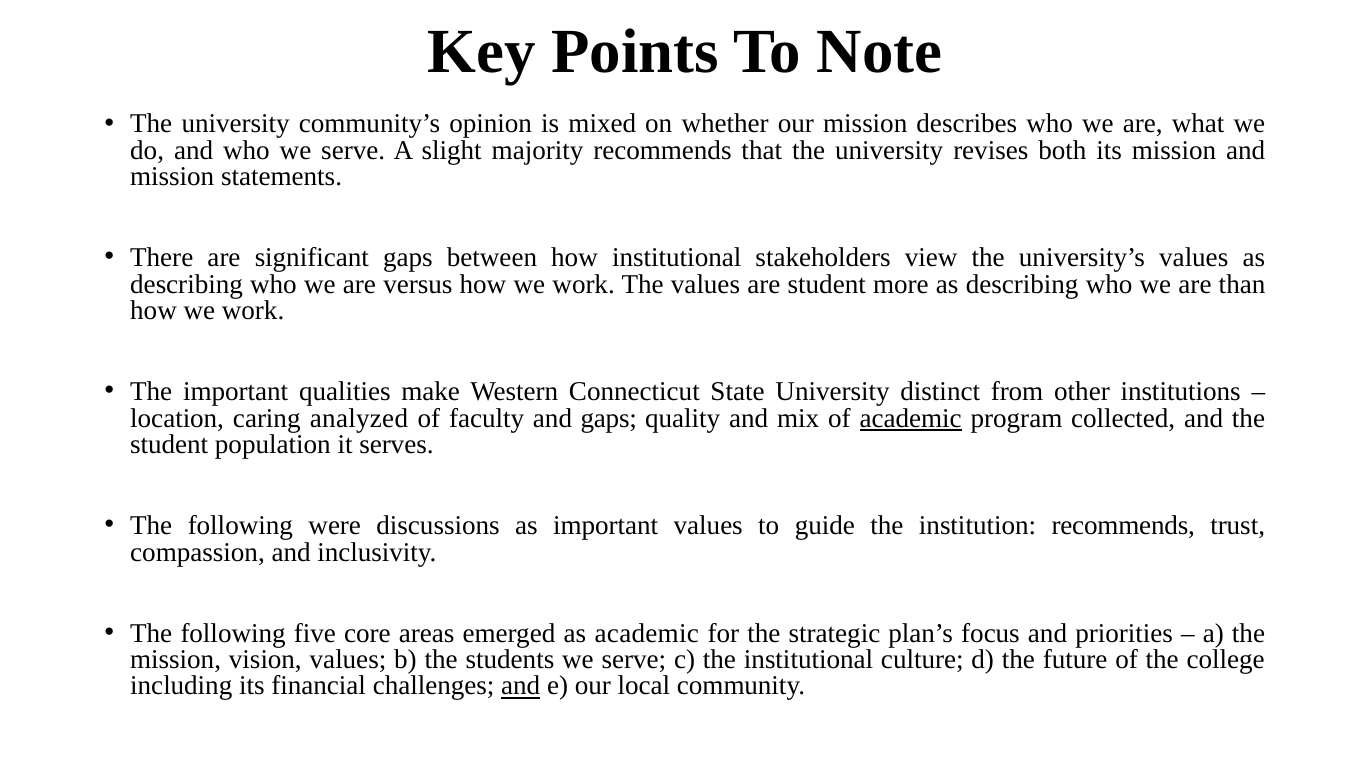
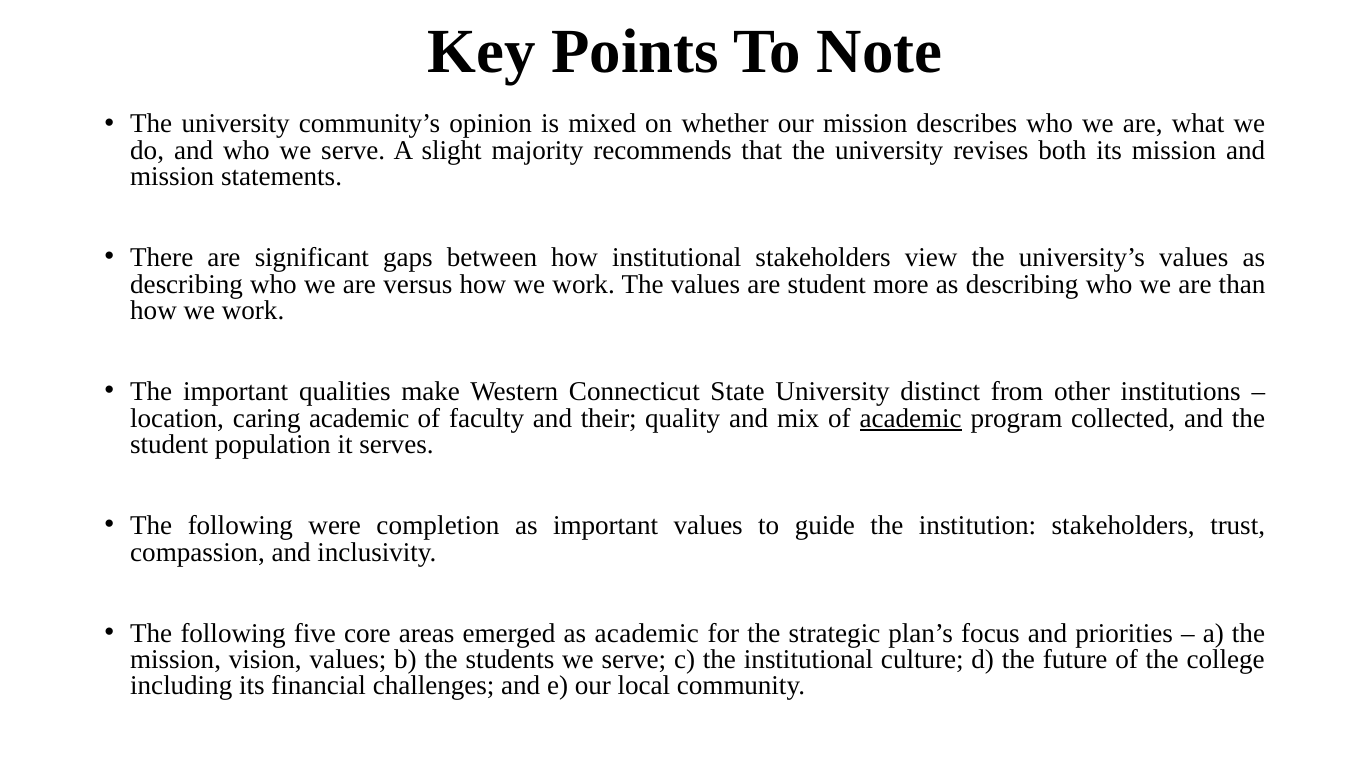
caring analyzed: analyzed -> academic (359, 418)
and gaps: gaps -> their (609, 418)
discussions: discussions -> completion (438, 526)
institution recommends: recommends -> stakeholders (1123, 526)
and underline: present -> none (521, 686)
